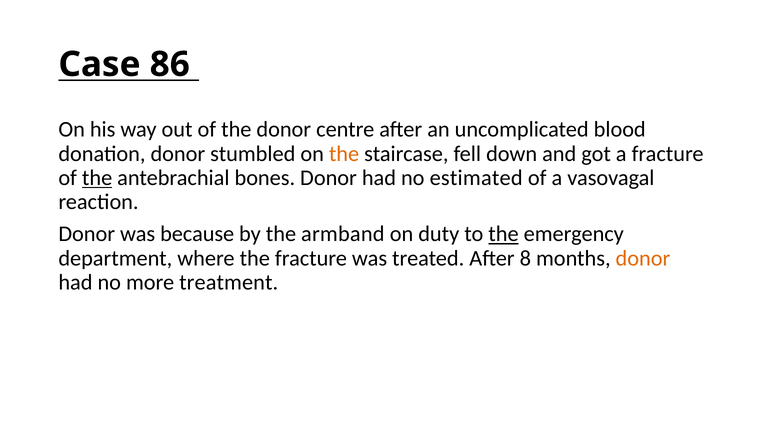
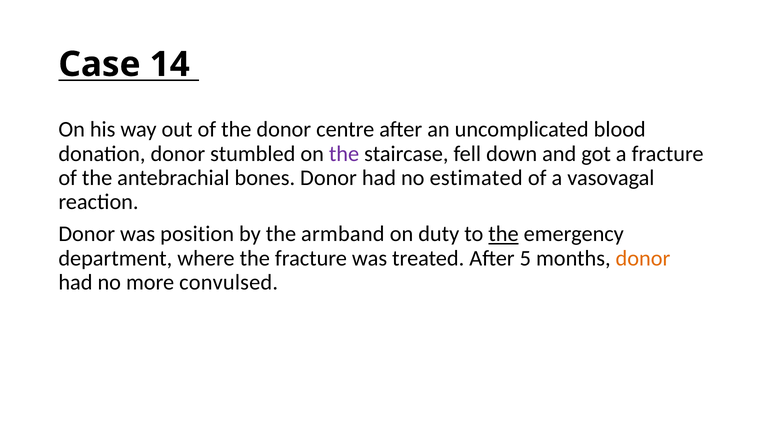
86: 86 -> 14 (170, 64)
the colour: orange -> purple (344, 154)
the underline: present -> none (97, 178)
because: because -> position (197, 234)
8: 8 -> 5 (525, 258)
treatment: treatment -> convulsed (229, 282)
